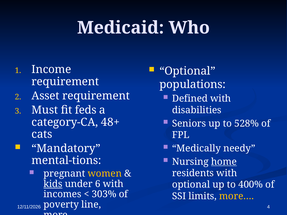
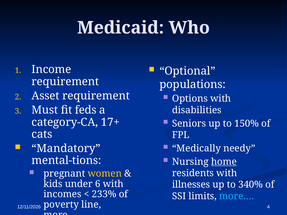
Defined: Defined -> Options (190, 99)
48+: 48+ -> 17+ (110, 122)
528%: 528% -> 150% (247, 124)
kids underline: present -> none (53, 184)
optional: optional -> illnesses (191, 185)
400%: 400% -> 340% (251, 185)
303%: 303% -> 233% (104, 194)
more… colour: yellow -> light blue (237, 196)
